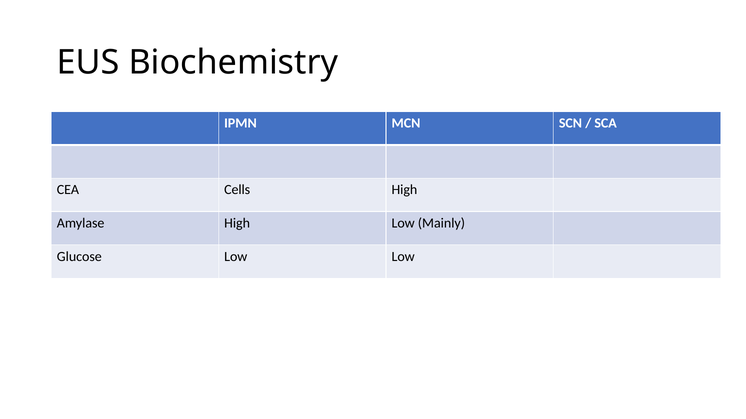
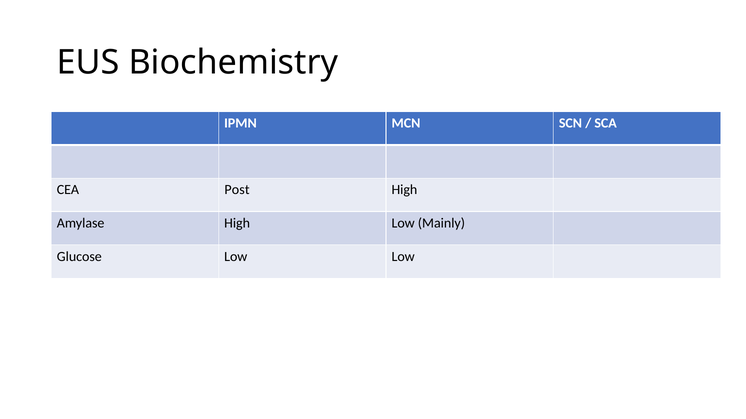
Cells: Cells -> Post (237, 190)
